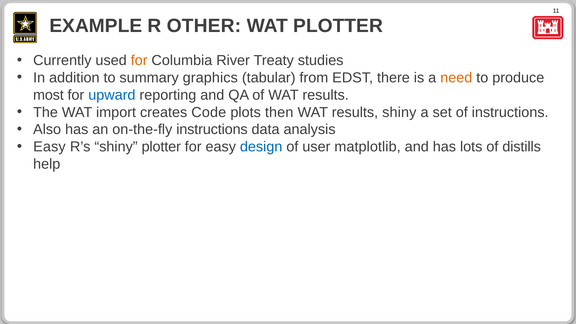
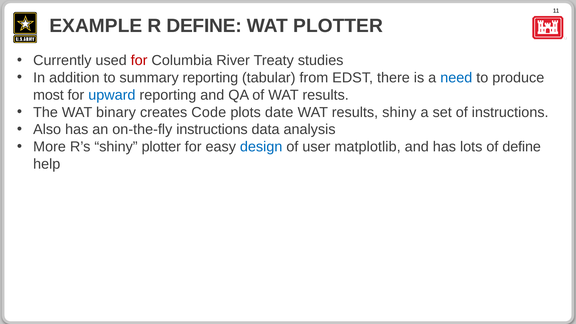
R OTHER: OTHER -> DEFINE (204, 26)
for colour: orange -> red (139, 60)
summary graphics: graphics -> reporting (210, 78)
need colour: orange -> blue (456, 78)
import: import -> binary (116, 112)
then: then -> date (279, 112)
Easy: Easy -> More (50, 147)
of distills: distills -> define (522, 147)
